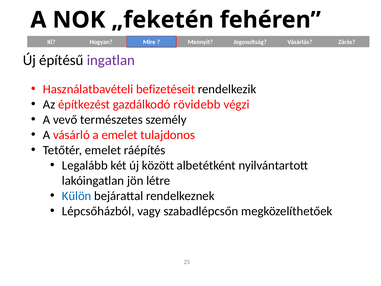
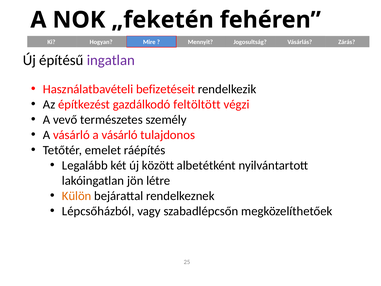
rövidebb: rövidebb -> feltöltött (197, 104)
vásárló a emelet: emelet -> vásárló (120, 135)
Külön colour: blue -> orange (77, 196)
